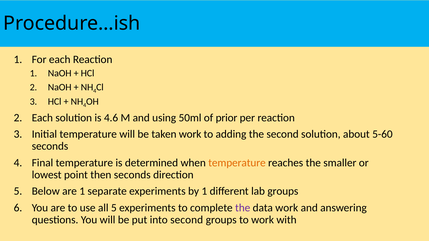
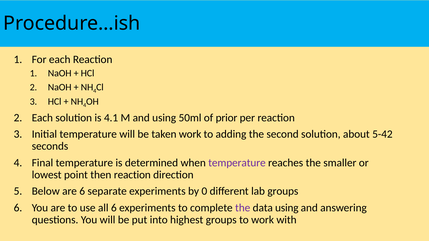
4.6: 4.6 -> 4.1 (111, 118)
5-60: 5-60 -> 5-42 (382, 134)
temperature colour: orange -> purple (237, 163)
then seconds: seconds -> reaction (132, 175)
are 1: 1 -> 6 (82, 192)
by 1: 1 -> 0 (204, 192)
all 5: 5 -> 6 (114, 208)
data work: work -> using (287, 208)
into second: second -> highest (187, 220)
